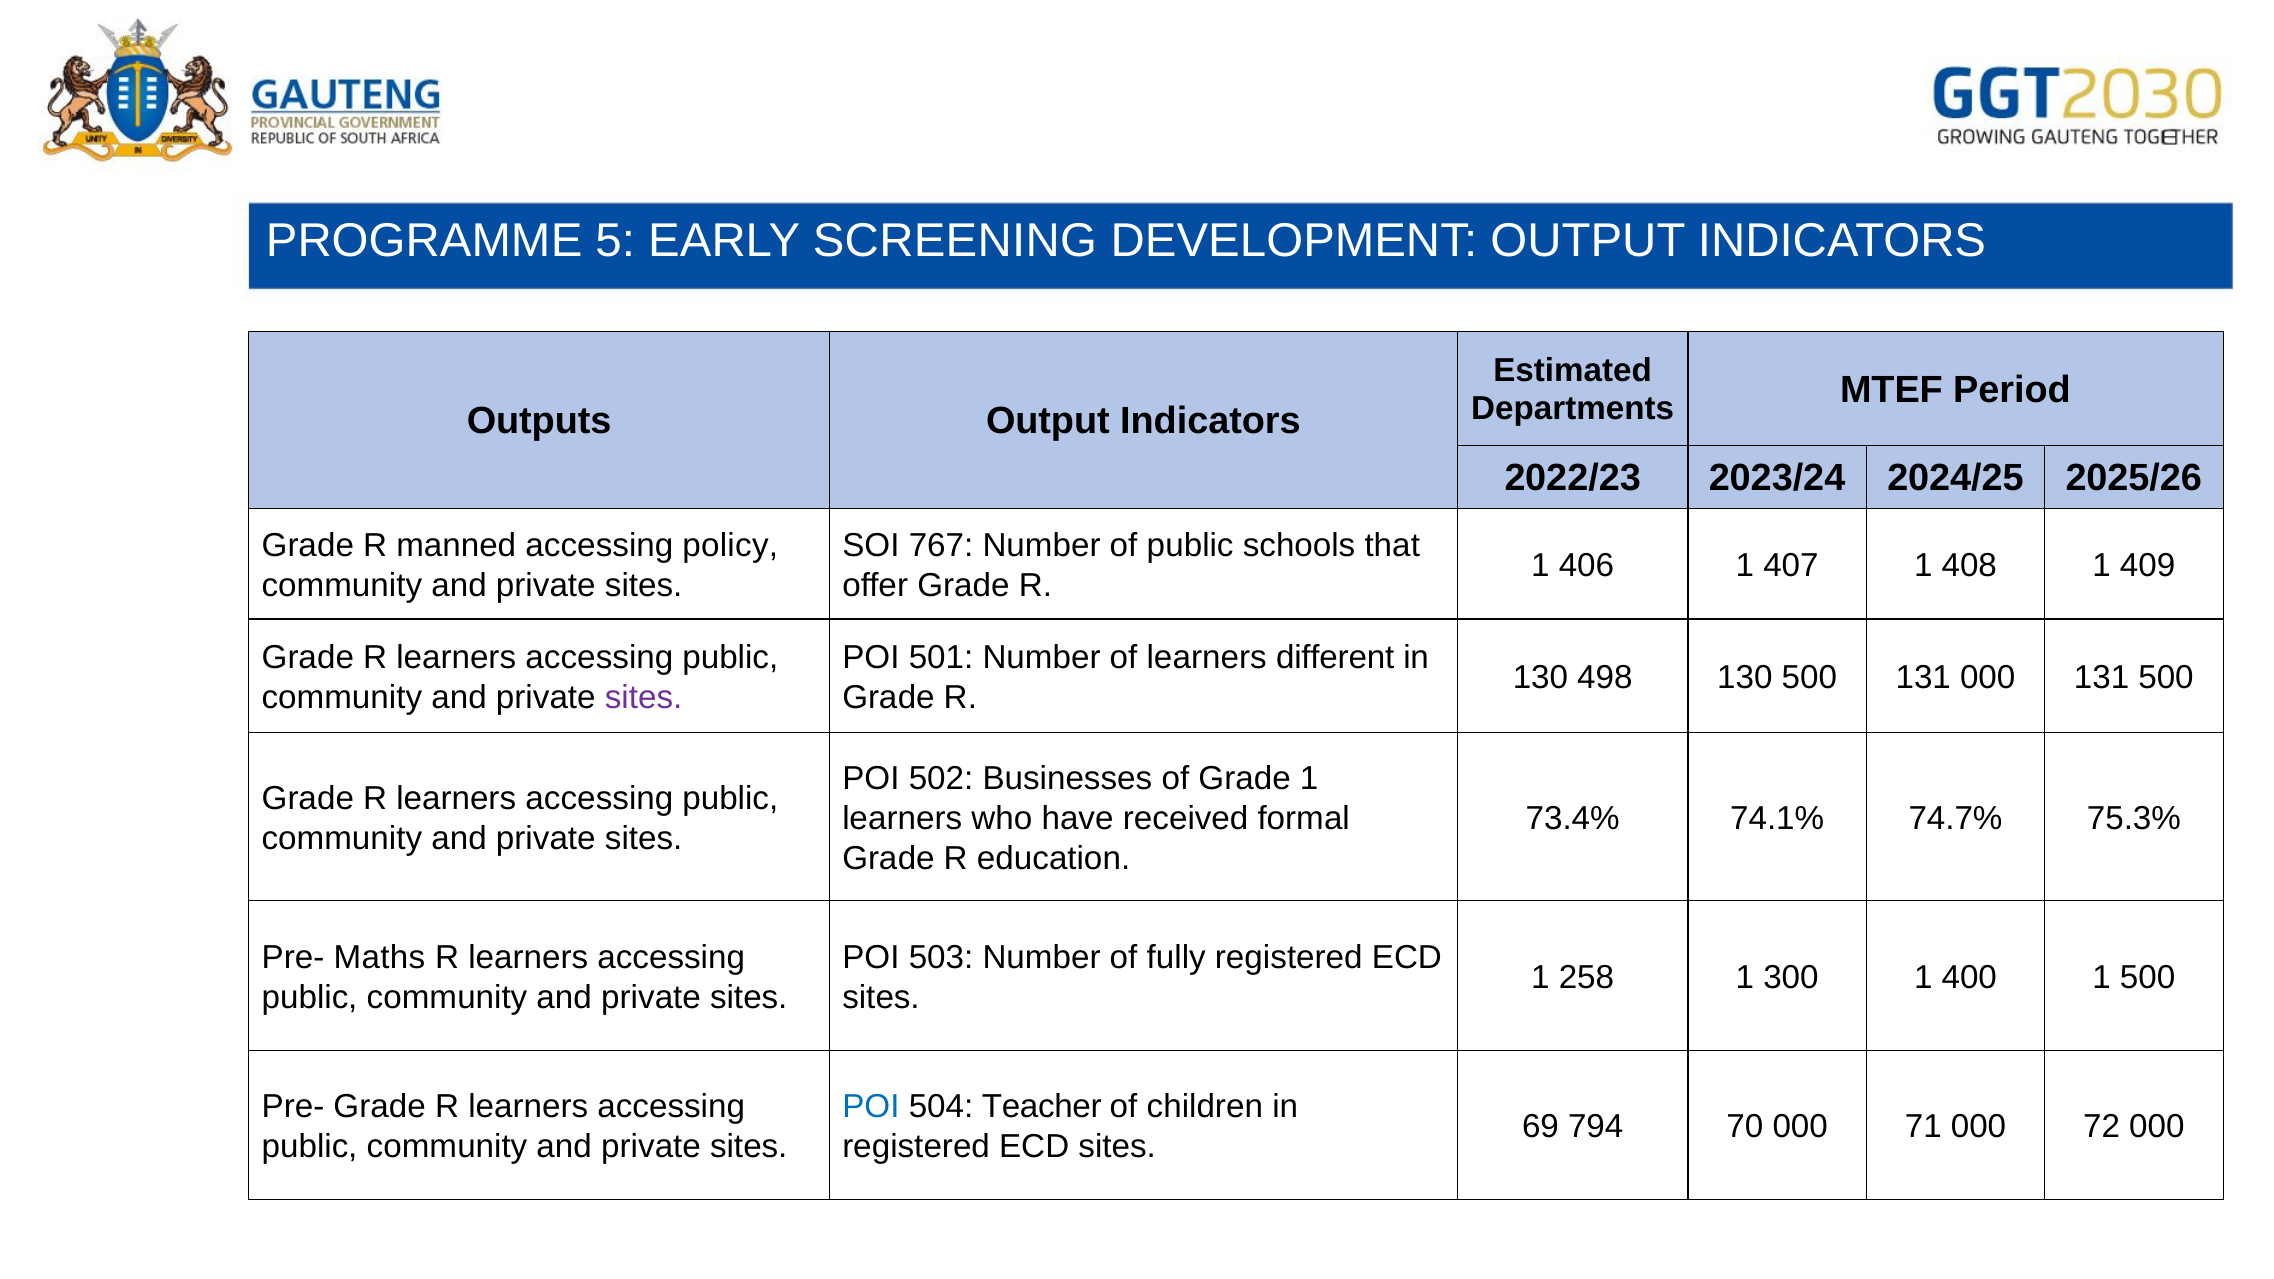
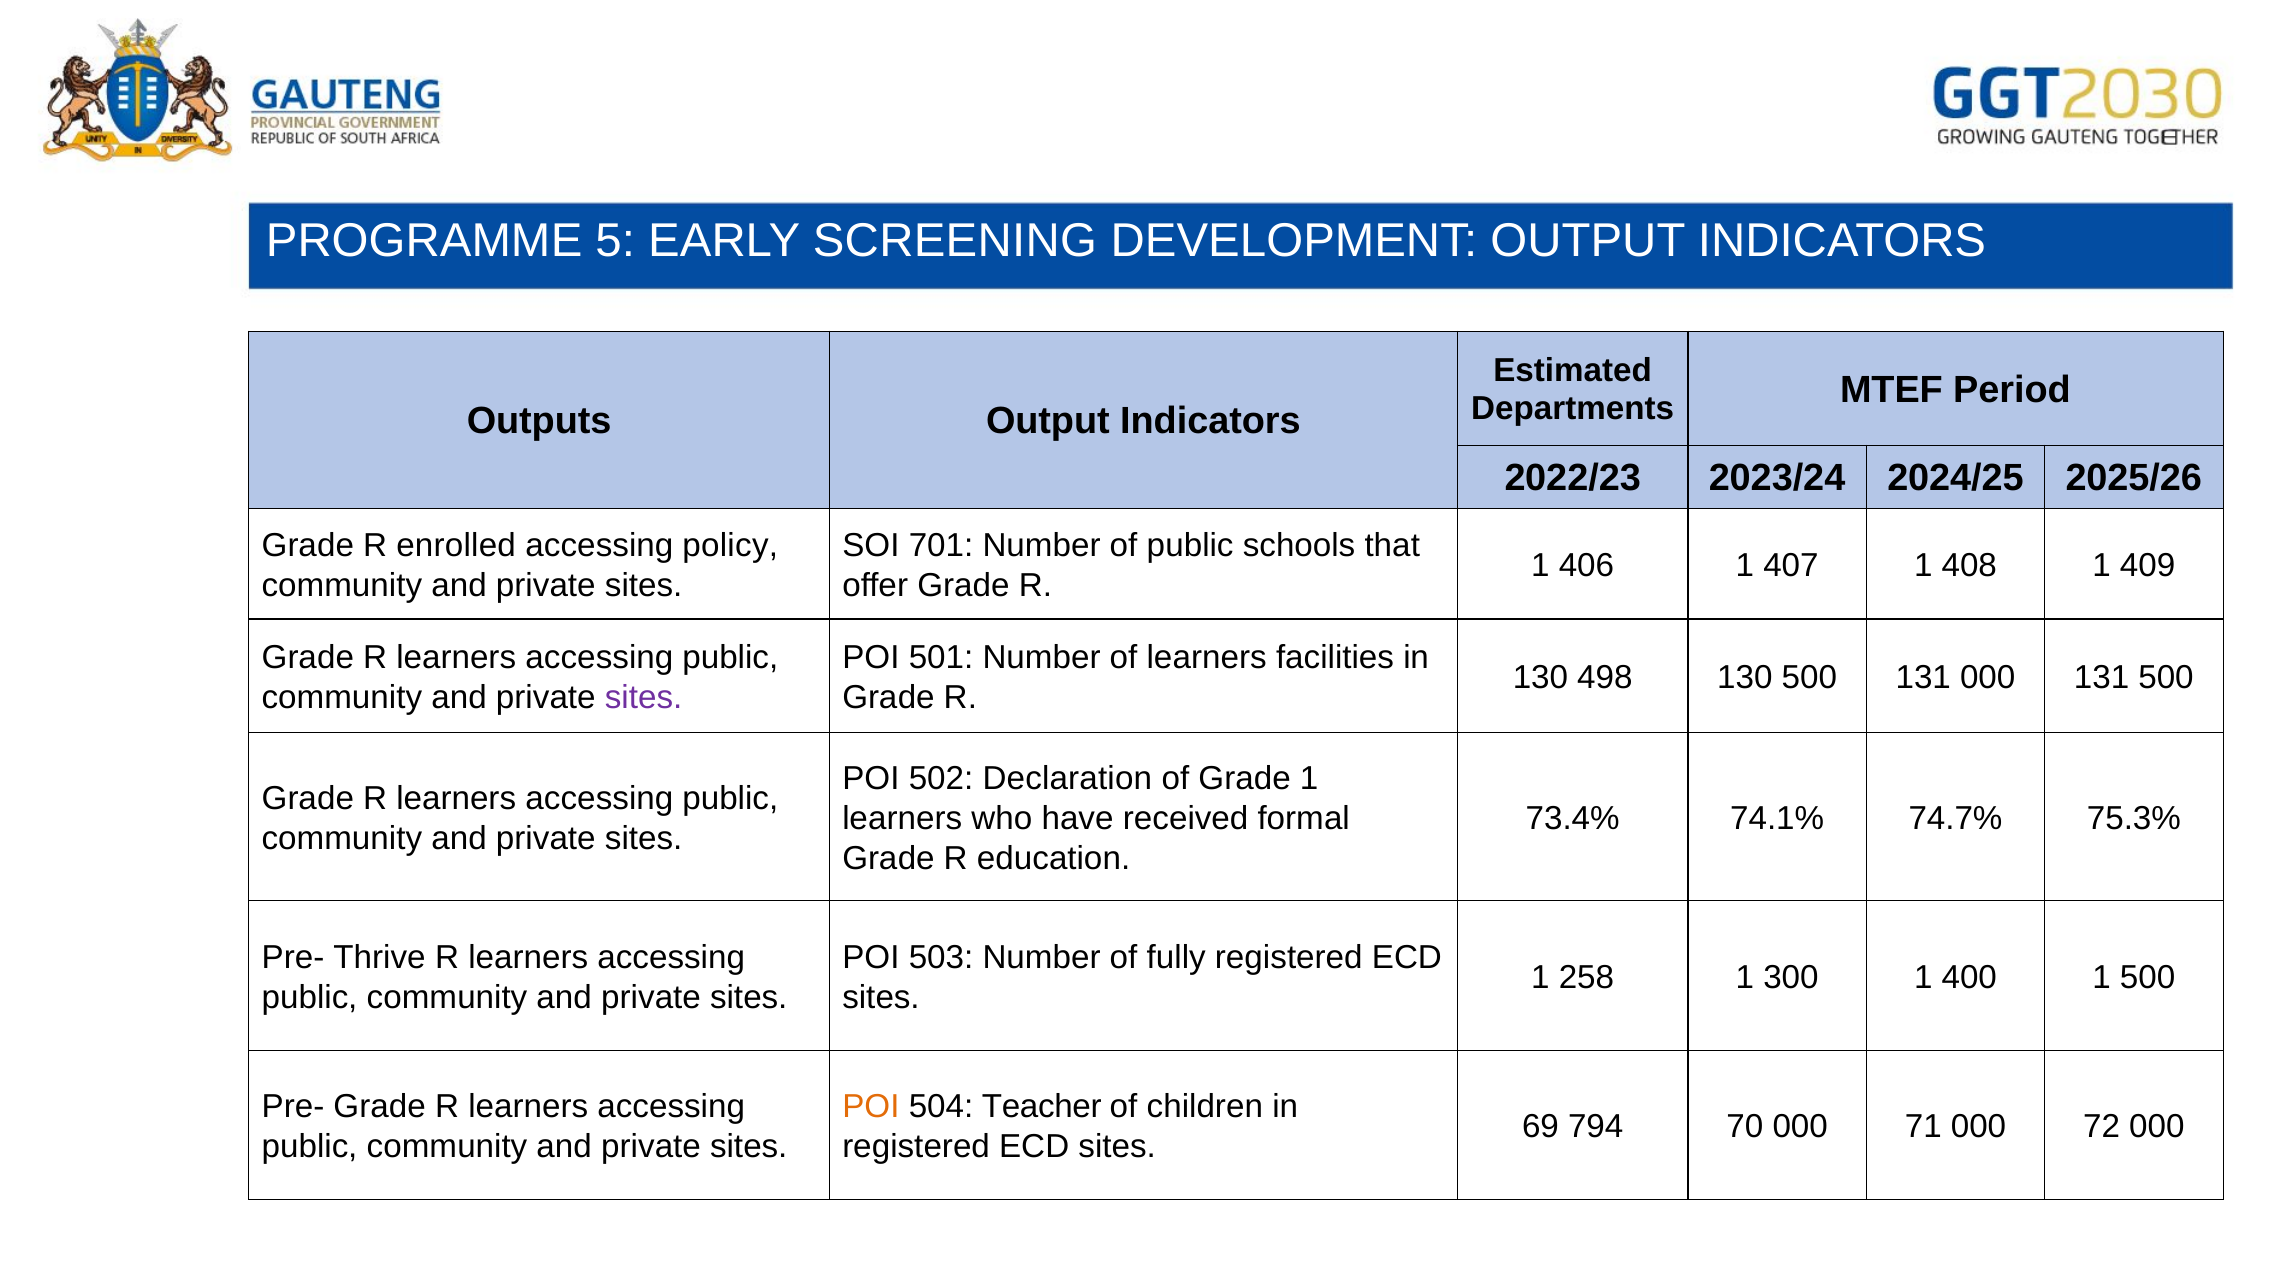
manned: manned -> enrolled (456, 546)
767: 767 -> 701 (941, 546)
different: different -> facilities (1335, 658)
Businesses: Businesses -> Declaration (1067, 779)
Maths: Maths -> Thrive (380, 957)
POI colour: blue -> orange (871, 1107)
